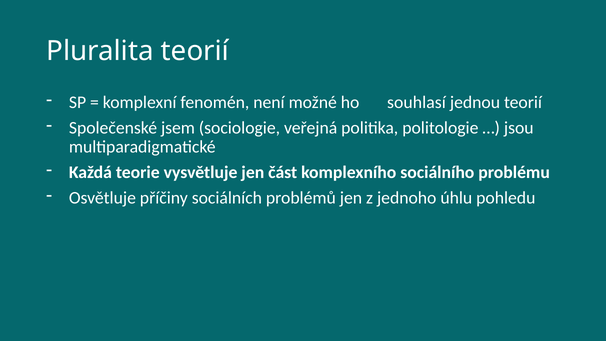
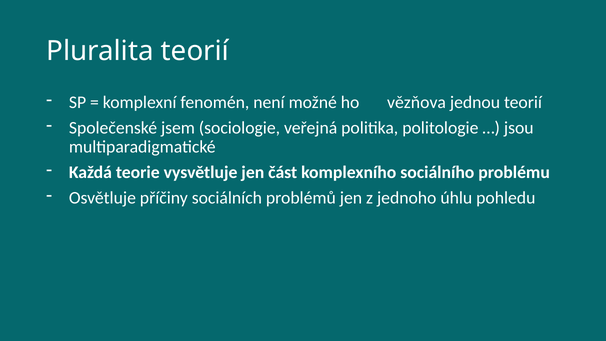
souhlasí: souhlasí -> vězňova (417, 102)
